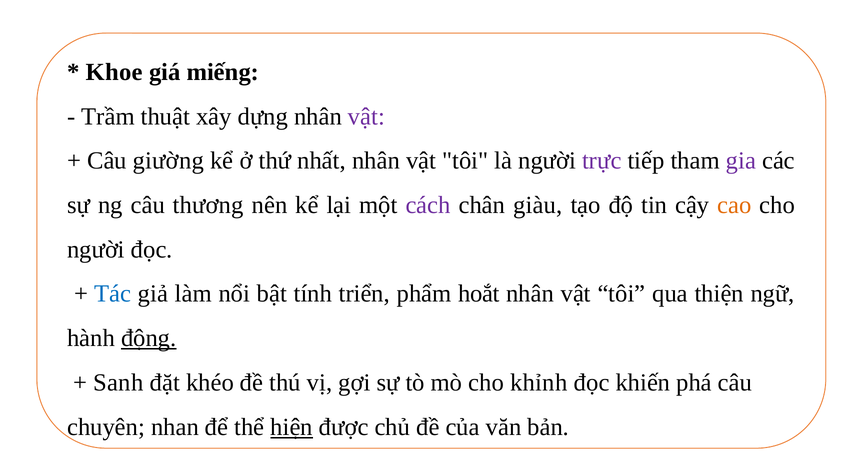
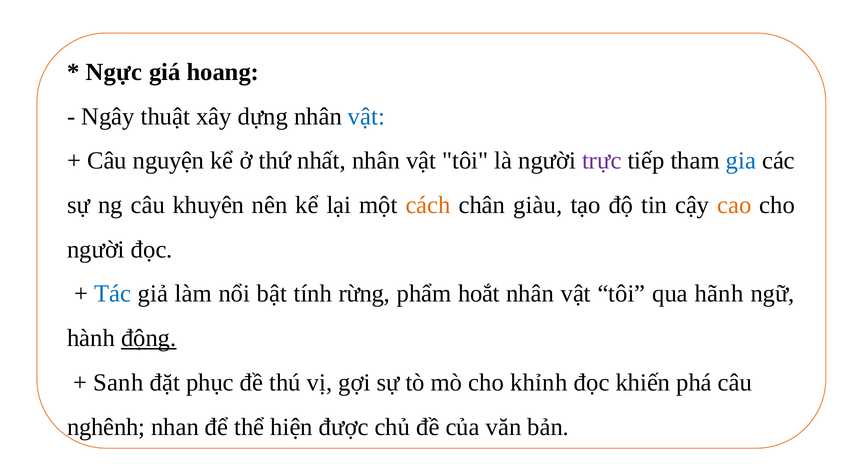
Khoe: Khoe -> Ngực (114, 72)
miếng: miếng -> hoang (223, 72)
Trầm: Trầm -> Ngây (108, 116)
vật colour: purple -> blue (366, 116)
giường: giường -> nguyện (169, 161)
gia colour: purple -> blue (741, 161)
thương: thương -> khuyên (209, 205)
cách colour: purple -> orange (428, 205)
triển: triển -> rừng (364, 294)
thiện: thiện -> hãnh (719, 294)
khéo: khéo -> phục (210, 383)
chuyên: chuyên -> nghênh (106, 427)
hiện underline: present -> none (292, 427)
